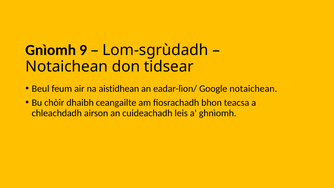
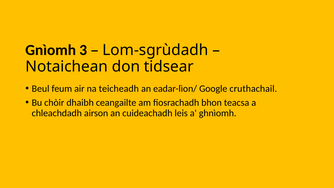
9: 9 -> 3 (83, 50)
aistidhean: aistidhean -> teicheadh (119, 89)
Google notaichean: notaichean -> cruthachail (253, 89)
